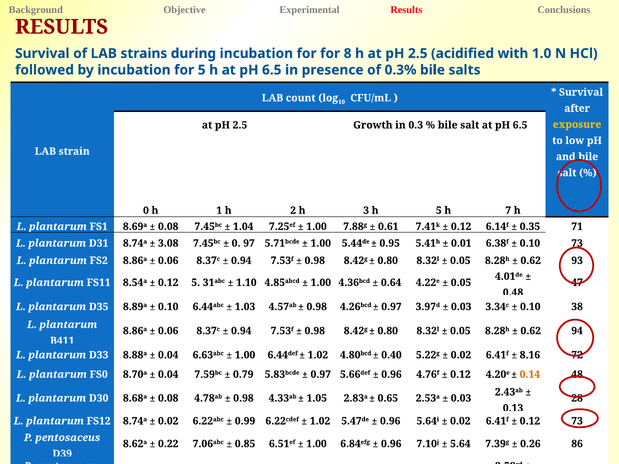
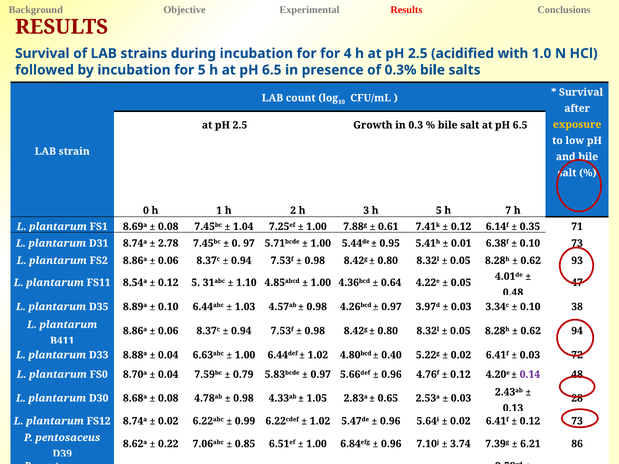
8: 8 -> 4 (348, 53)
3.08: 3.08 -> 2.78 (168, 243)
8.16: 8.16 -> 0.03 (530, 355)
0.14 colour: orange -> purple (530, 375)
5.64: 5.64 -> 3.74 (460, 444)
0.26: 0.26 -> 6.21 (530, 444)
